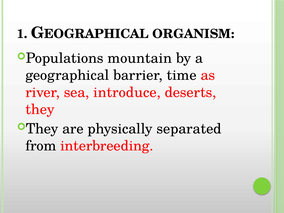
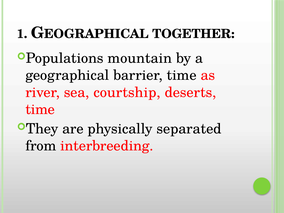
ORGANISM: ORGANISM -> TOGETHER (193, 34)
introduce: introduce -> courtship (127, 92)
they: they -> time (40, 109)
